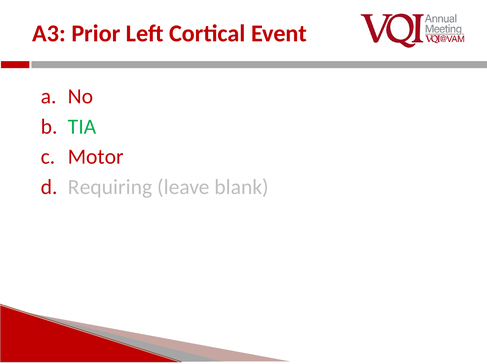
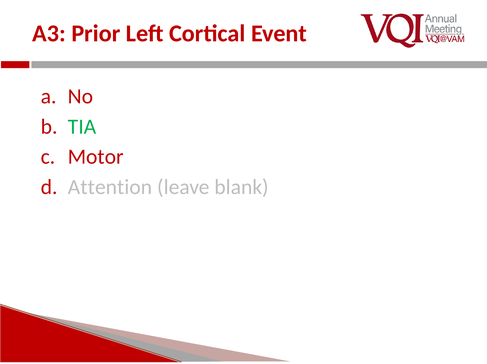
Requiring: Requiring -> Attention (110, 187)
